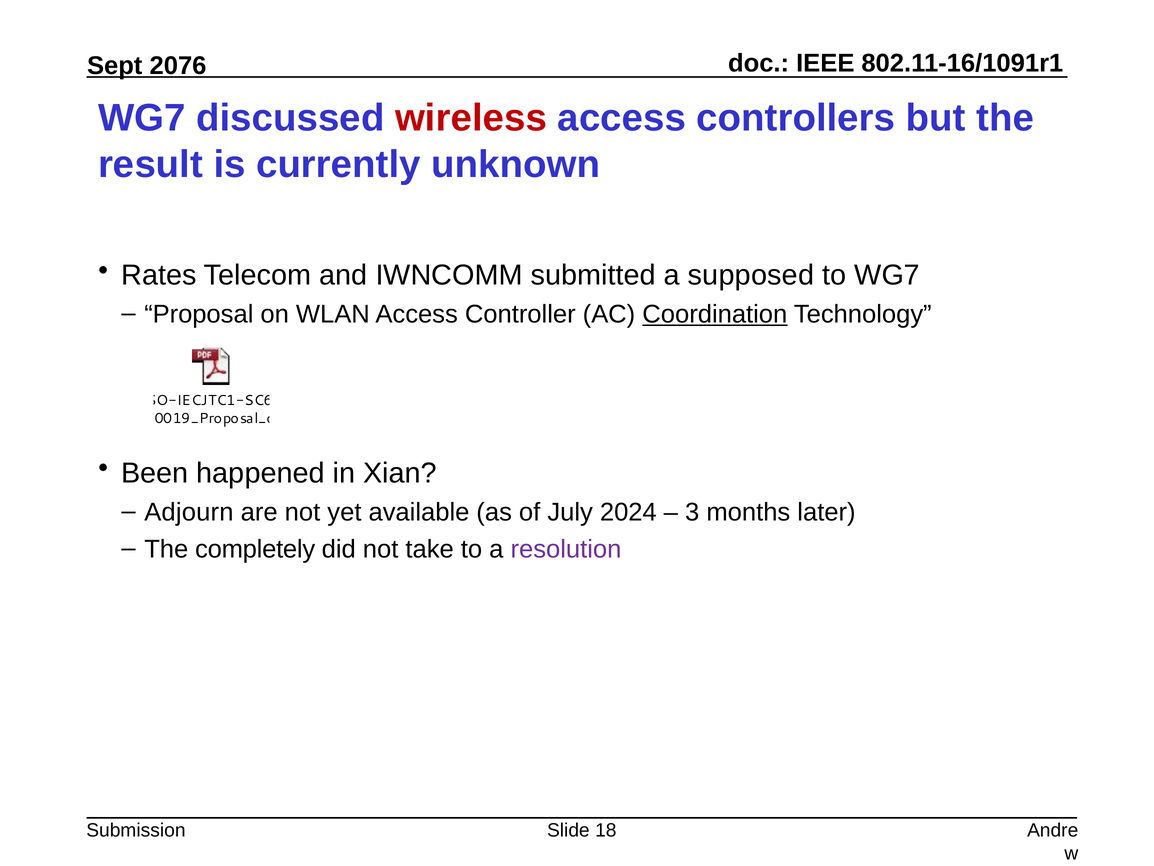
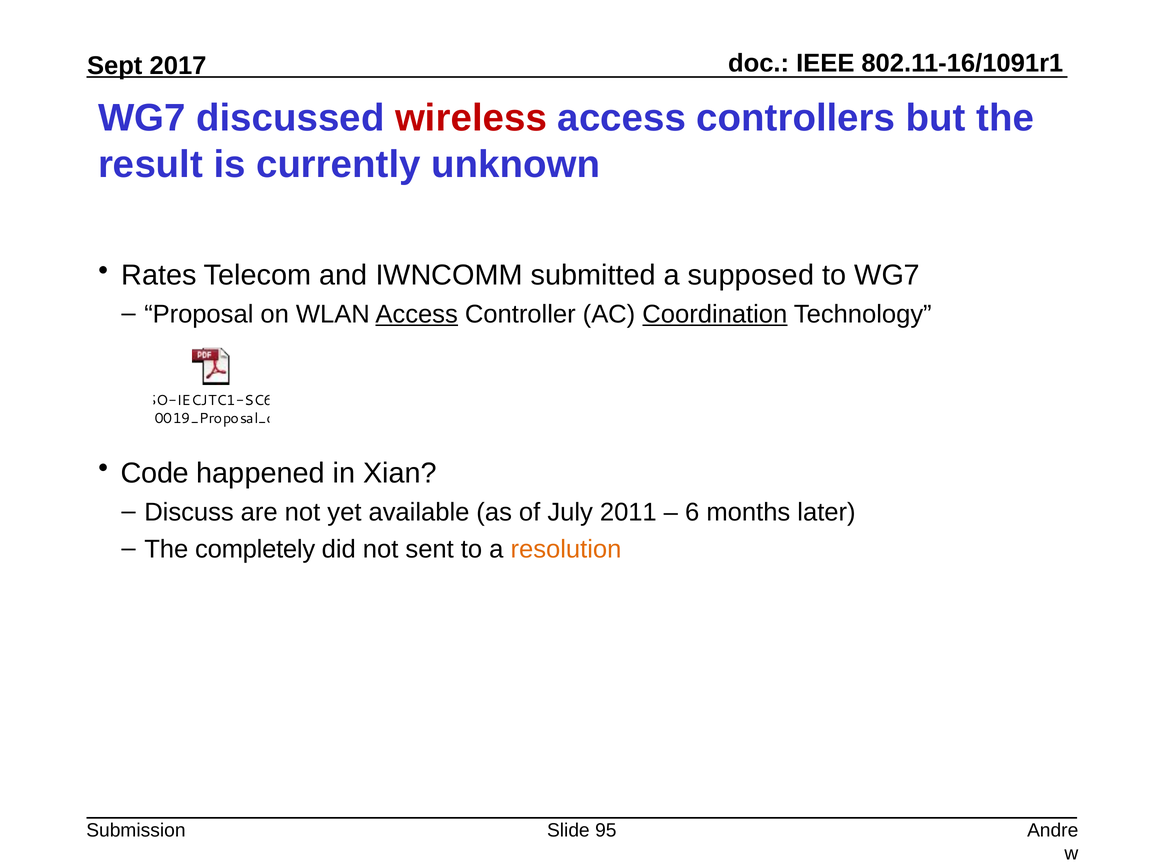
2076: 2076 -> 2017 (178, 66)
Access underline: none -> present (417, 314)
Been: Been -> Code (155, 473)
Adjourn: Adjourn -> Discuss (189, 512)
2024: 2024 -> 2011 (628, 512)
3: 3 -> 6 (692, 512)
take: take -> sent (430, 549)
resolution colour: purple -> orange (566, 549)
18: 18 -> 95 (606, 830)
